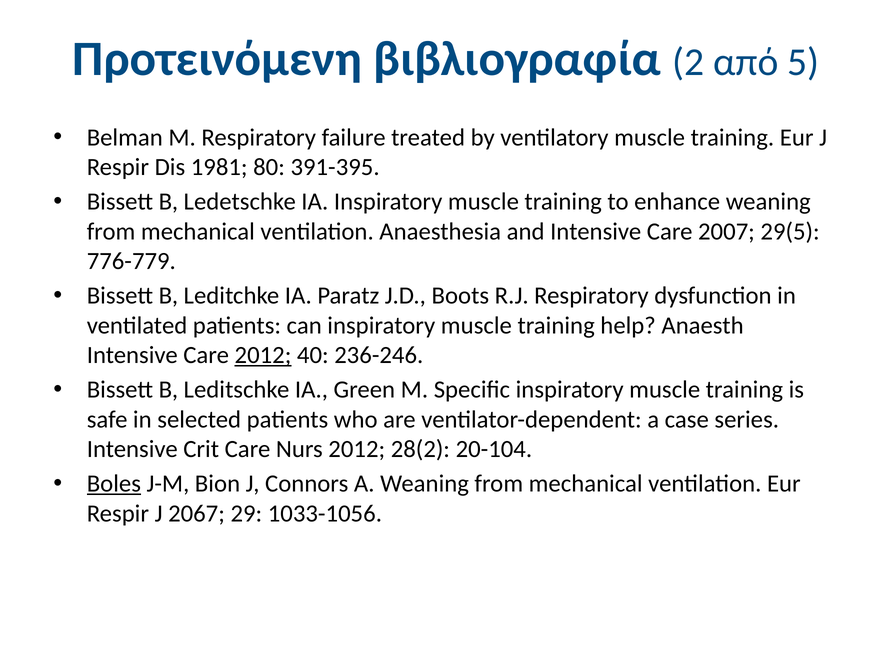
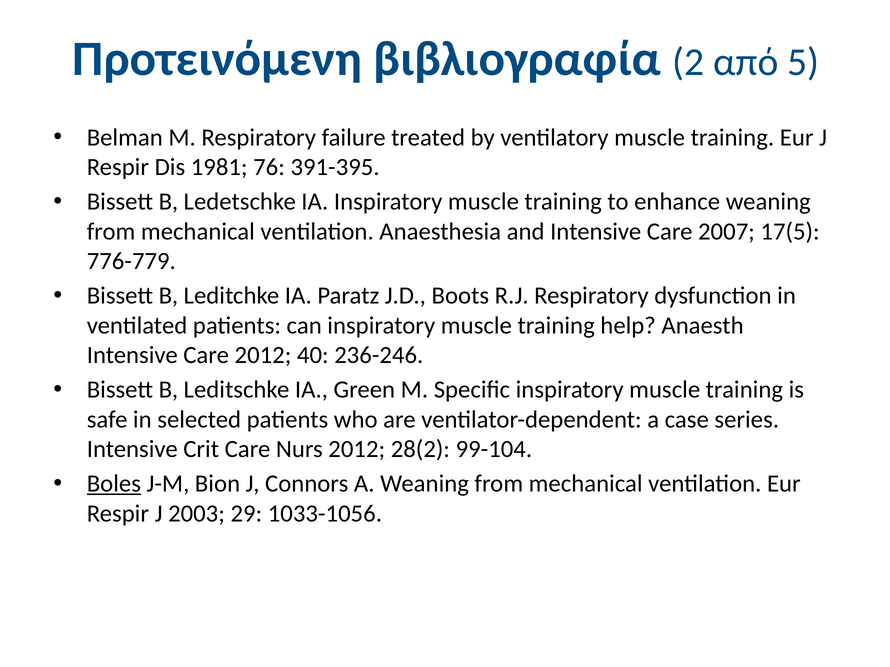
80: 80 -> 76 (269, 167)
29(5: 29(5 -> 17(5 (790, 232)
2012 underline: present -> none (263, 355)
20-104: 20-104 -> 99-104 (494, 449)
2067: 2067 -> 2003 (196, 514)
